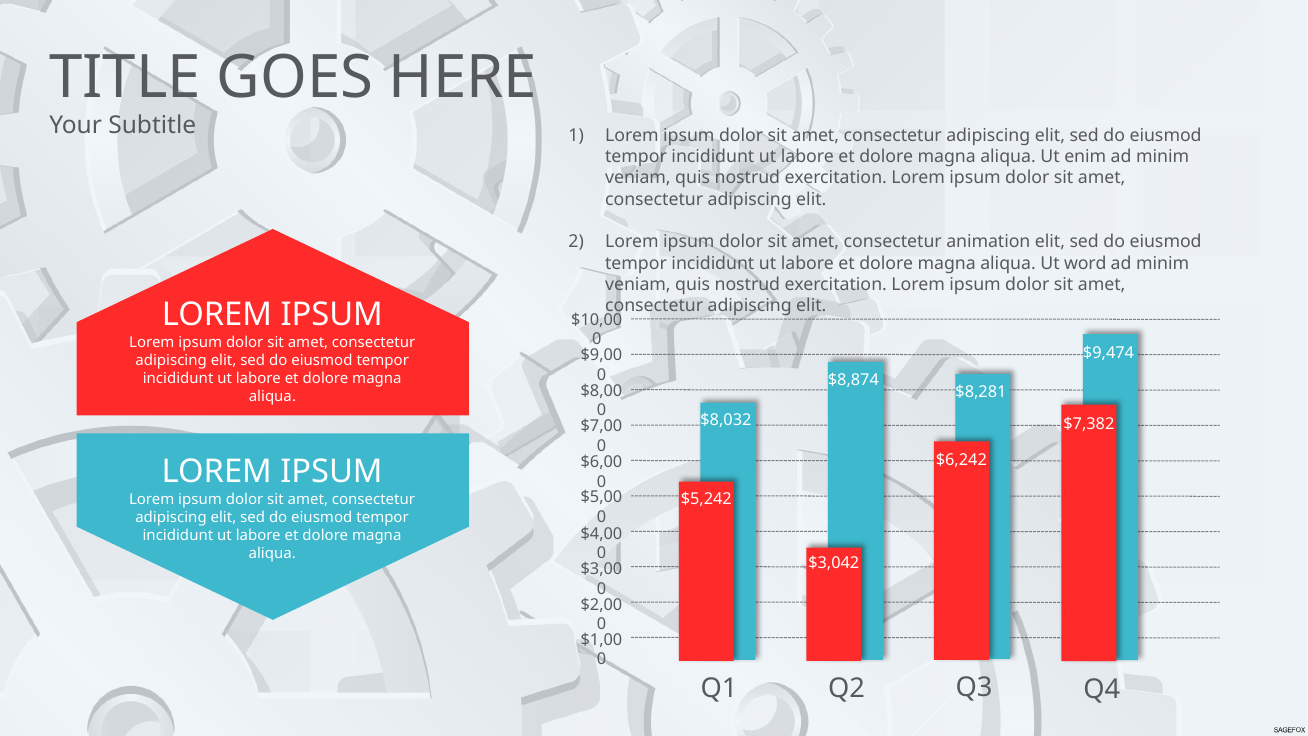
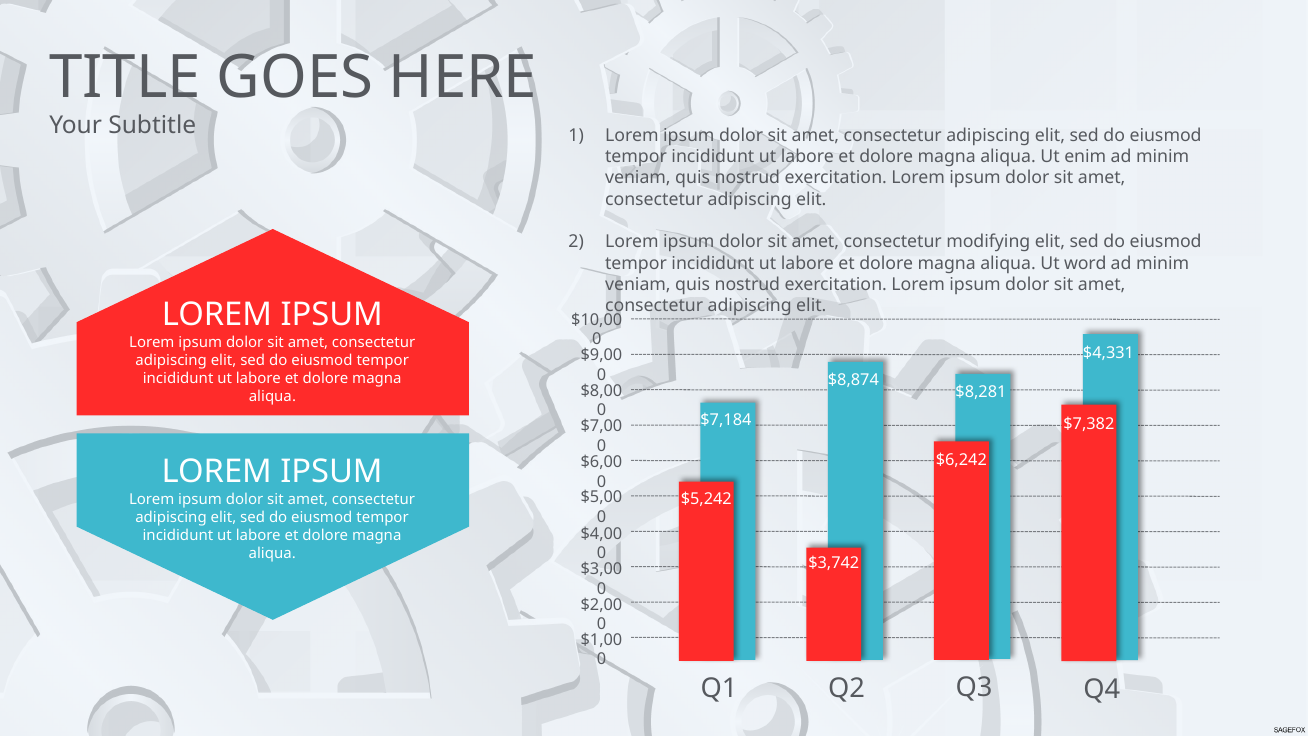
animation: animation -> modifying (988, 242)
$9,474: $9,474 -> $4,331 (1109, 353)
$8,032: $8,032 -> $7,184 (726, 420)
$3,042: $3,042 -> $3,742 (834, 562)
